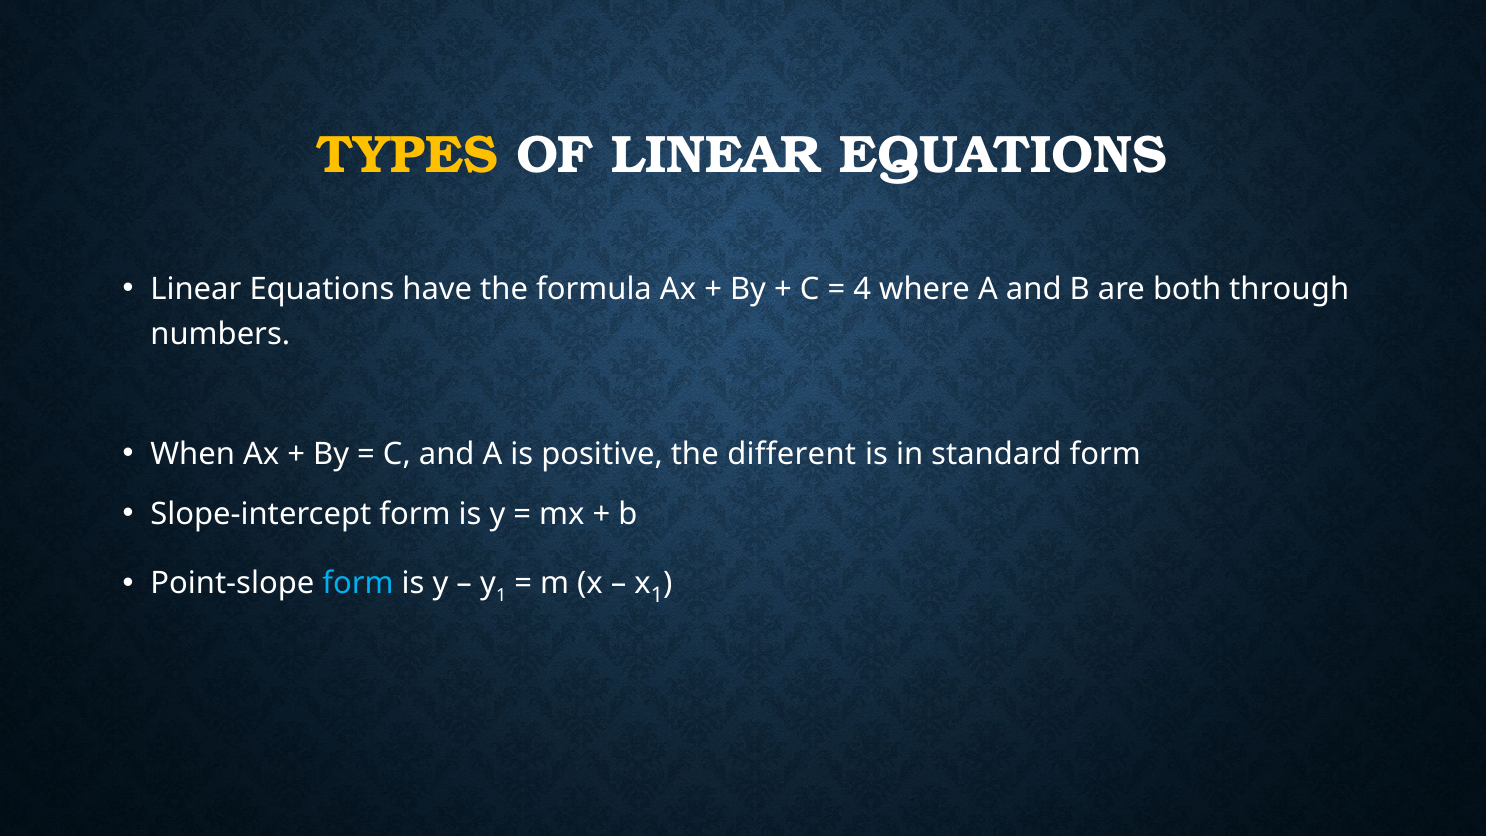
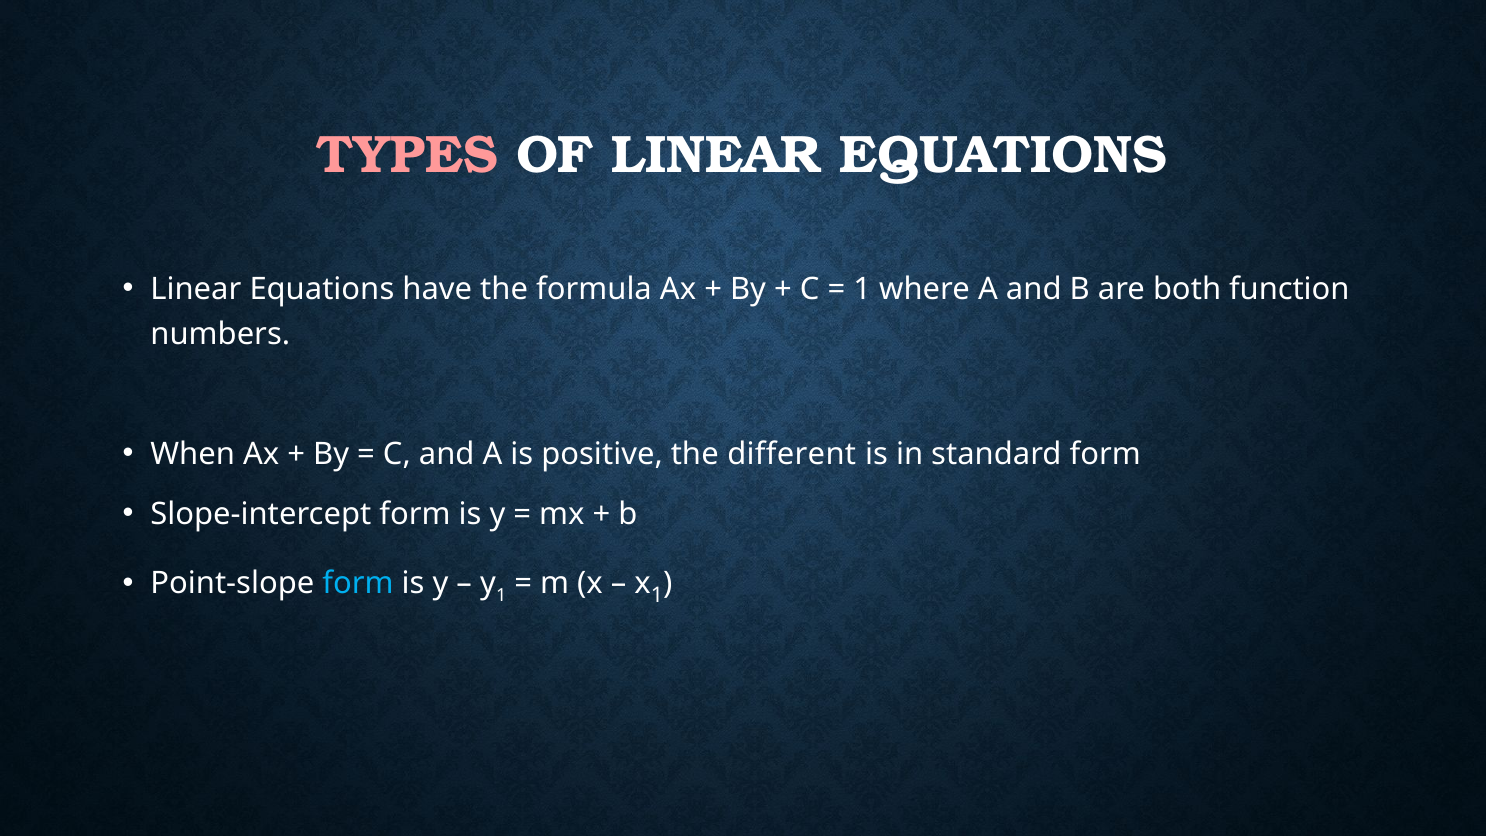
TYPES colour: yellow -> pink (407, 155)
4: 4 -> 1 (862, 289)
through: through -> function (1289, 289)
